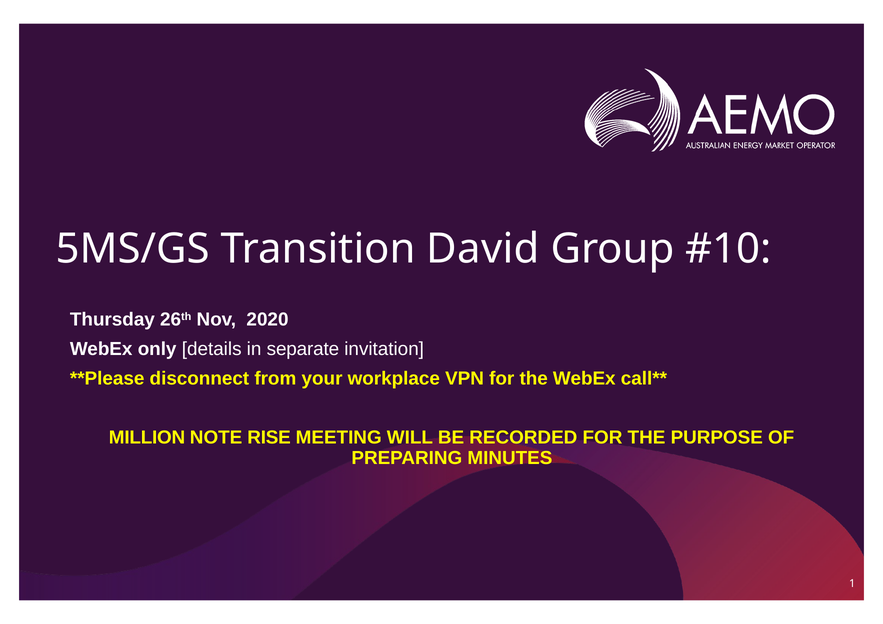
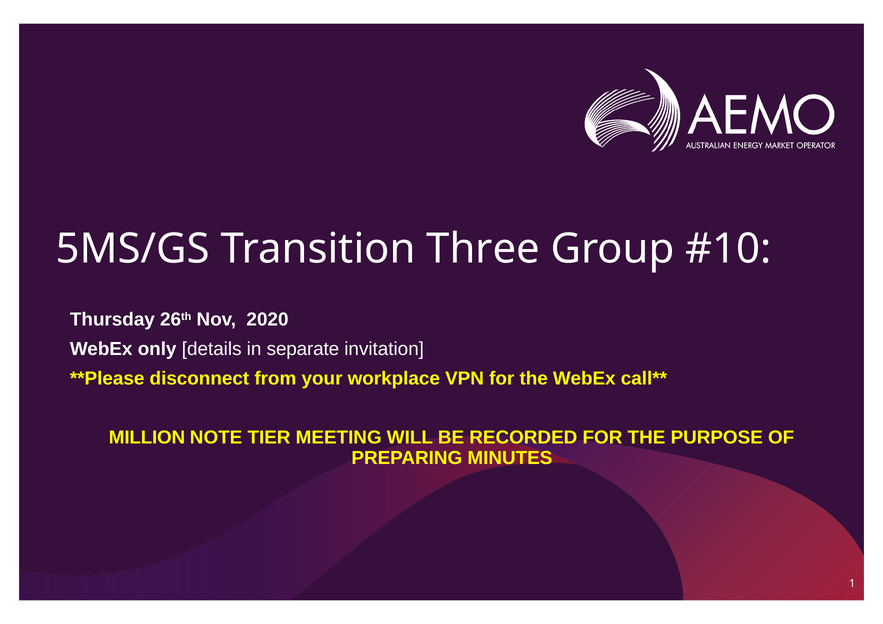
David: David -> Three (483, 249)
RISE: RISE -> TIER (269, 438)
